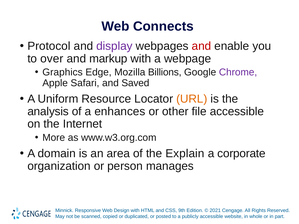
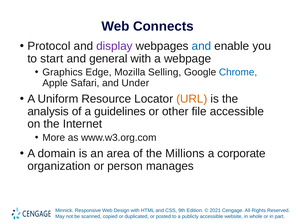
and colour: red -> blue (201, 46)
over: over -> start (52, 59)
markup: markup -> general (108, 59)
Billions: Billions -> Selling (165, 72)
Chrome colour: purple -> blue (238, 72)
Saved: Saved -> Under (135, 83)
enhances: enhances -> guidelines (120, 112)
Explain: Explain -> Millions (185, 154)
